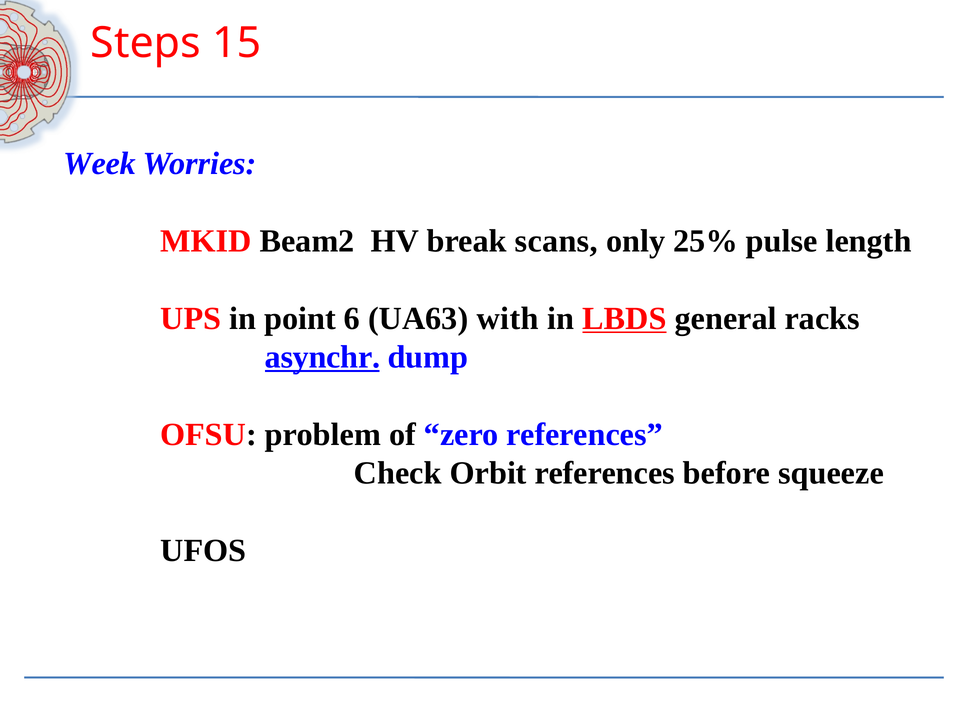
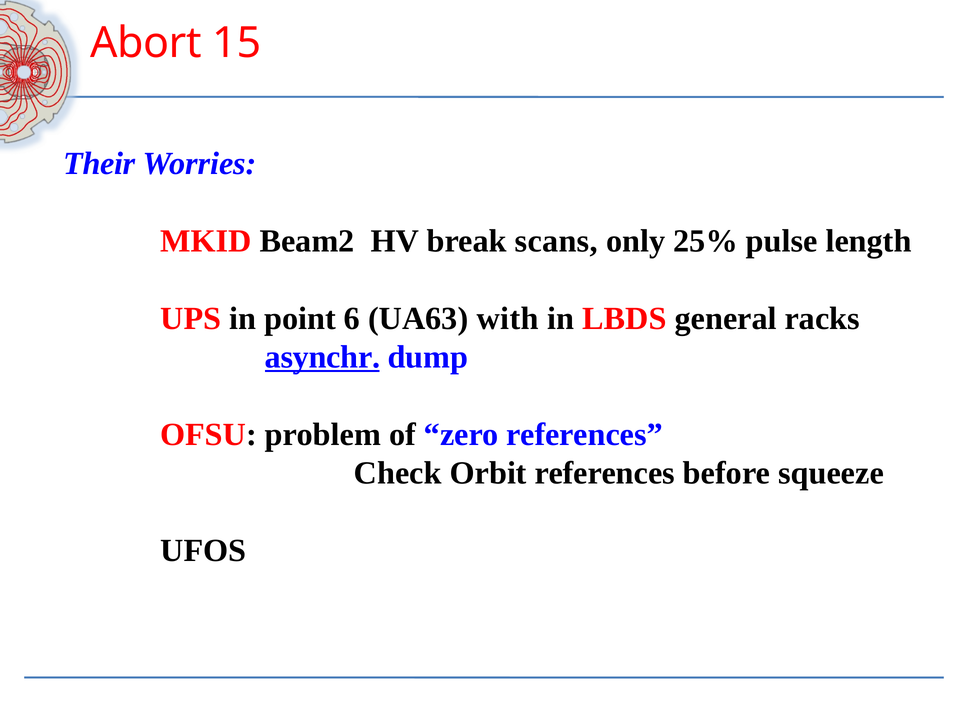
Steps: Steps -> Abort (146, 43)
Week: Week -> Their (99, 163)
LBDS underline: present -> none (624, 318)
